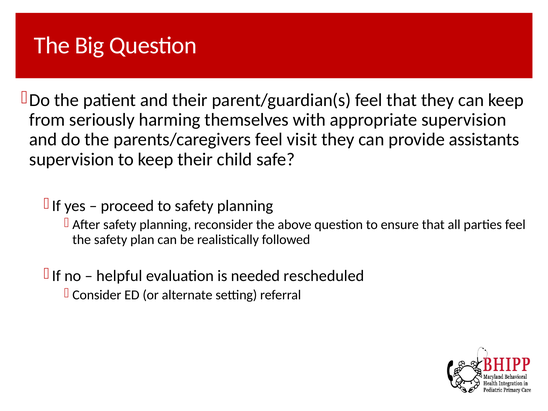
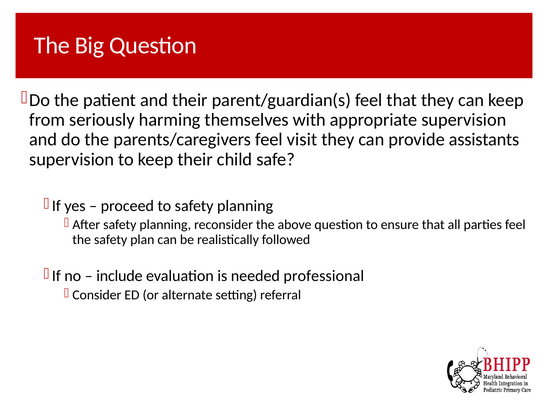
helpful: helpful -> include (119, 276)
rescheduled: rescheduled -> professional (324, 276)
